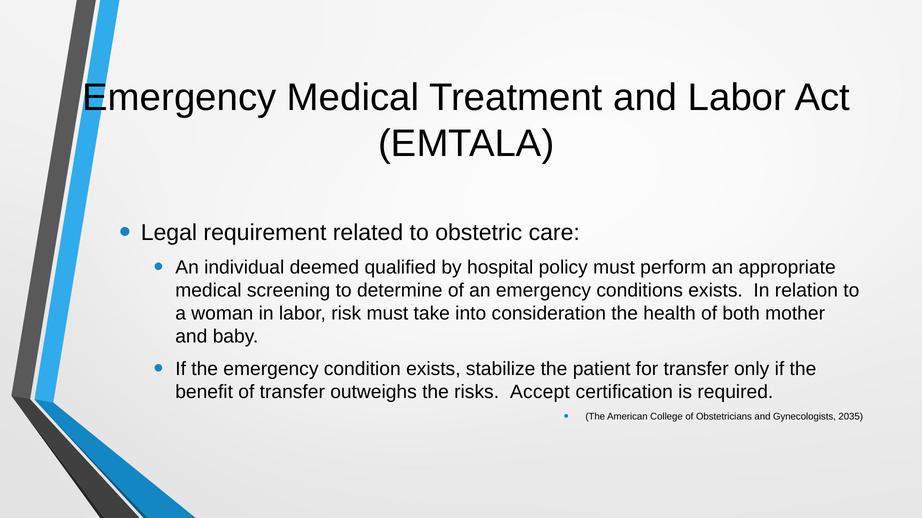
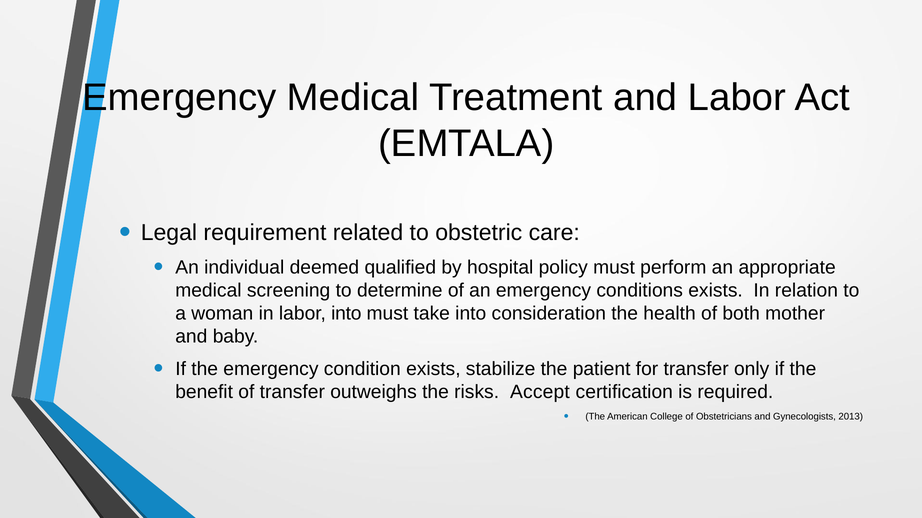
labor risk: risk -> into (346, 314)
2035: 2035 -> 2013 (851, 417)
